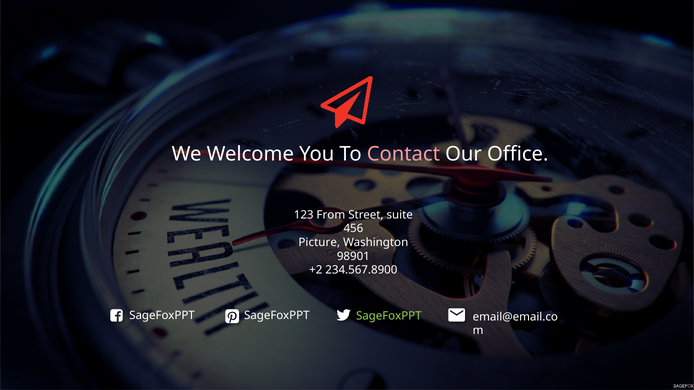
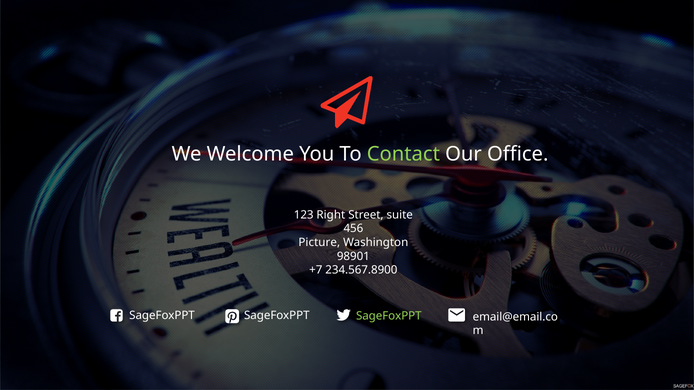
Contact colour: pink -> light green (403, 154)
From: From -> Right (331, 215)
+2: +2 -> +7 (316, 270)
